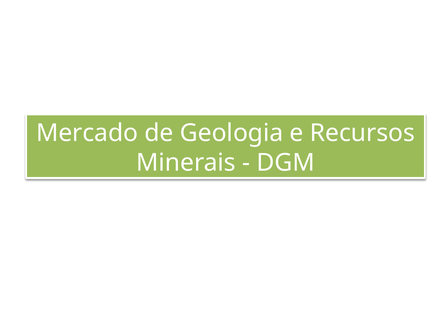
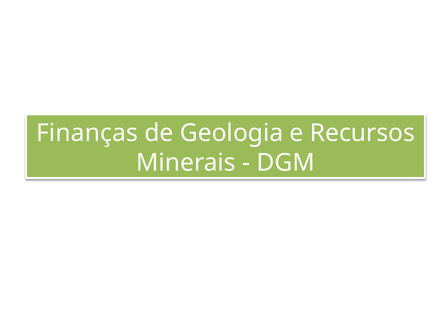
Mercado: Mercado -> Finanças (87, 133)
